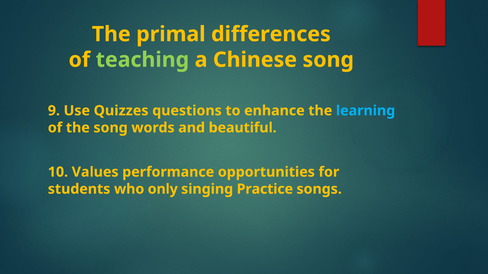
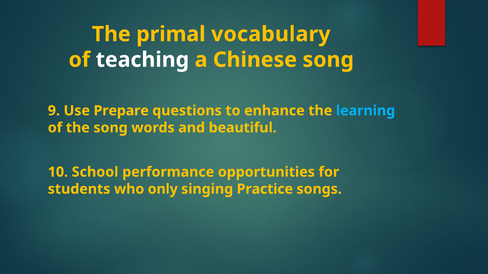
differences: differences -> vocabulary (271, 34)
teaching colour: light green -> white (142, 60)
Quizzes: Quizzes -> Prepare (121, 111)
Values: Values -> School (95, 172)
